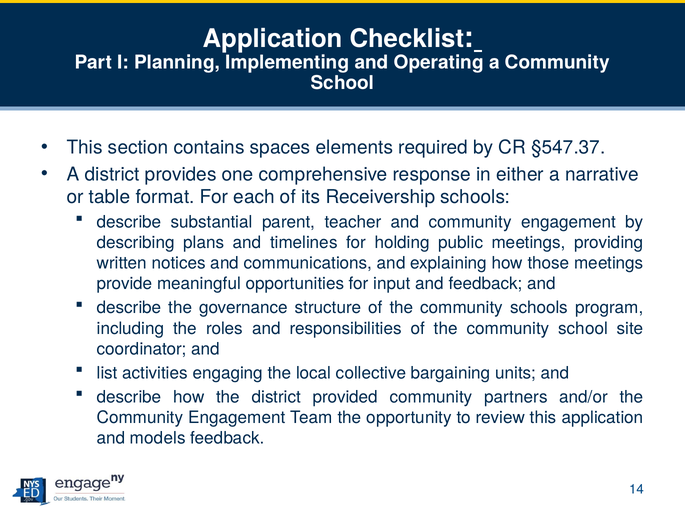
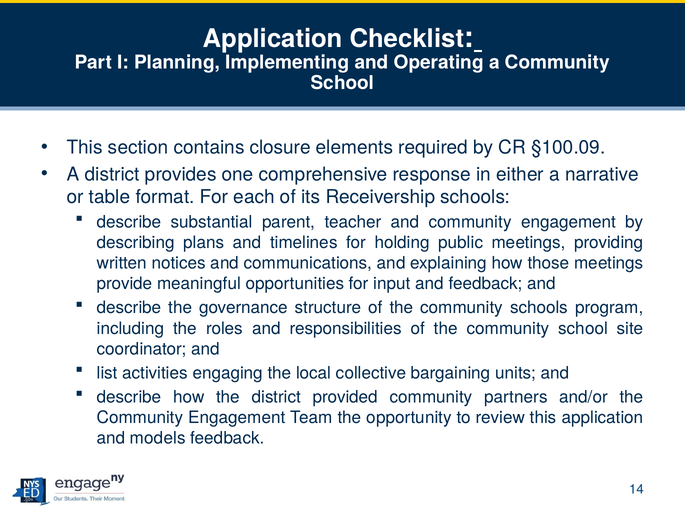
spaces: spaces -> closure (280, 147)
§547.37: §547.37 -> §100.09 (568, 147)
